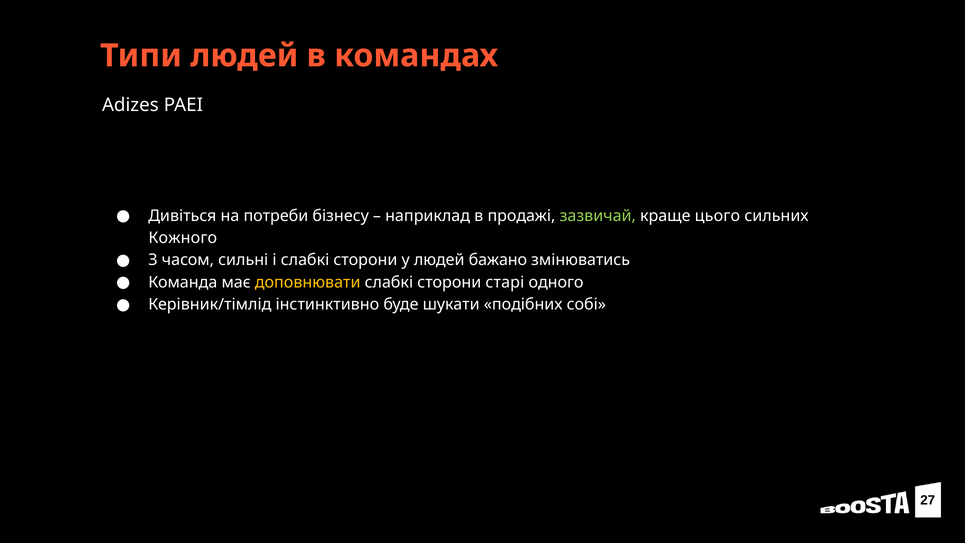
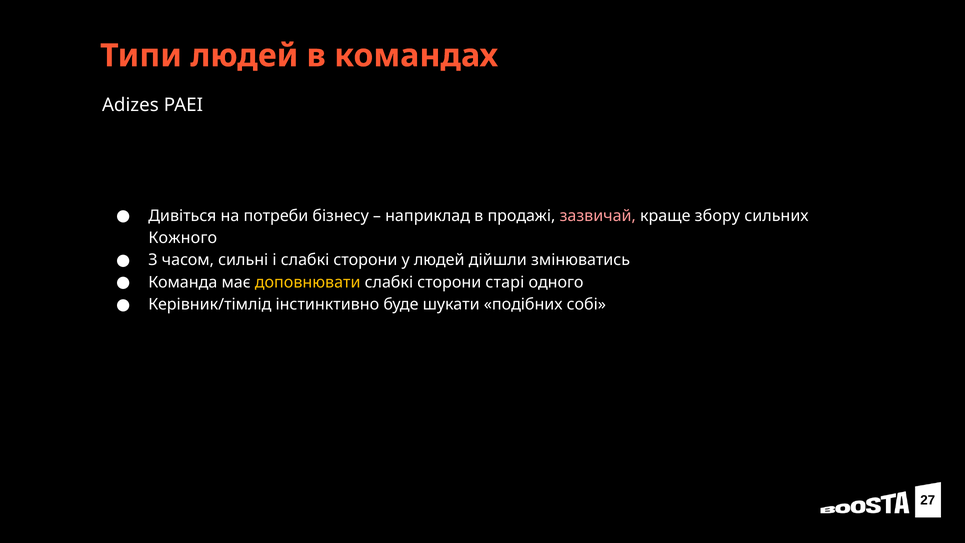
зазвичай colour: light green -> pink (598, 216)
цього: цього -> збору (717, 216)
бажано: бажано -> дійшли (498, 260)
